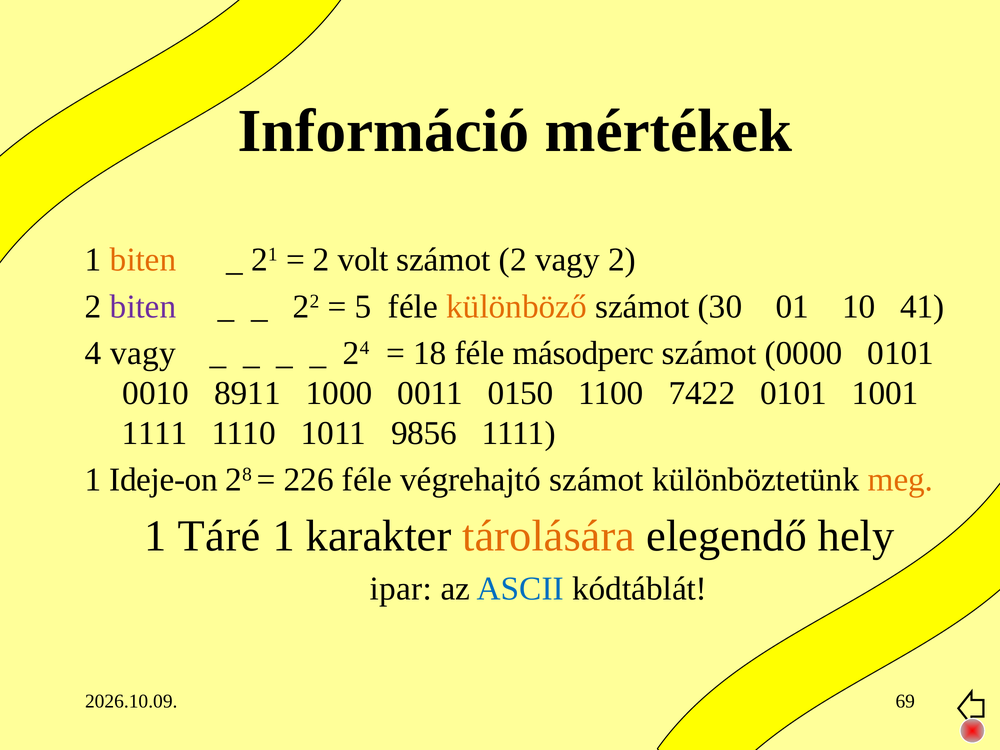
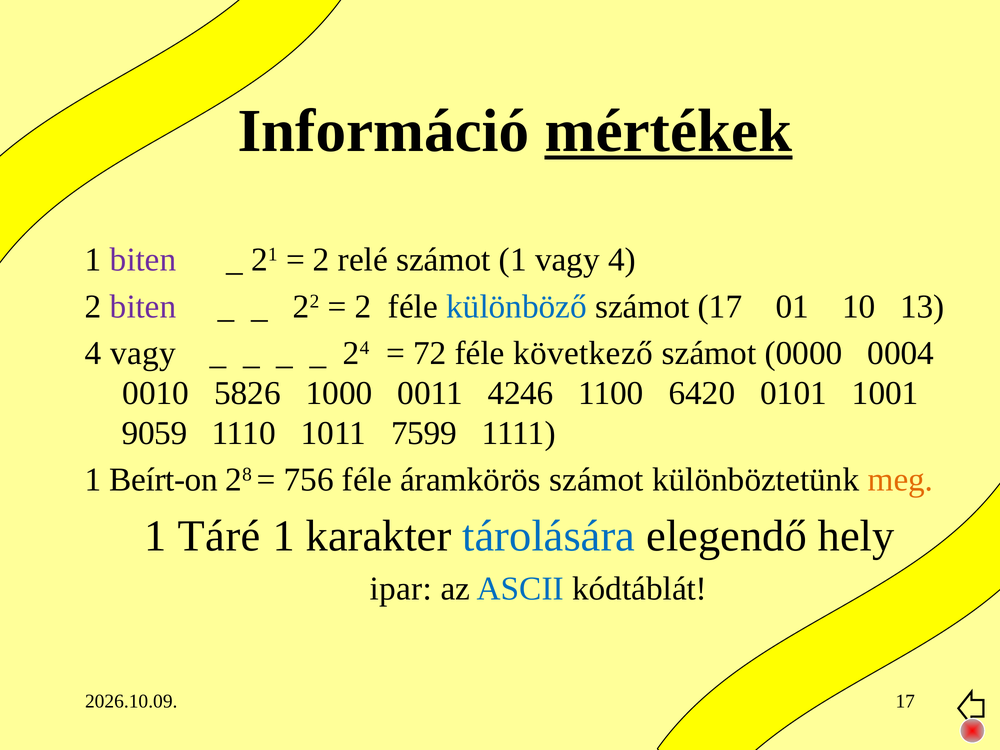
mértékek underline: none -> present (669, 131)
biten colour: orange -> purple (143, 260)
volt: volt -> relé (363, 260)
számot 2: 2 -> 1 (513, 260)
vagy 2: 2 -> 4 (622, 260)
5: 5 -> 2 (363, 307)
különböző colour: orange -> blue (517, 307)
számot 30: 30 -> 17 (720, 307)
41: 41 -> 13 (922, 307)
18: 18 -> 72 (430, 353)
másodperc: másodperc -> következő (583, 353)
0000 0101: 0101 -> 0004 (901, 353)
8911: 8911 -> 5826 (247, 393)
0150: 0150 -> 4246 (521, 393)
7422: 7422 -> 6420 (702, 393)
1111: 1111 -> 9059 (155, 433)
9856: 9856 -> 7599 (424, 433)
Ideje-on: Ideje-on -> Beírt-on (164, 480)
226: 226 -> 756 (309, 480)
végrehajtó: végrehajtó -> áramkörös (471, 480)
tárolására colour: orange -> blue (549, 536)
69: 69 -> 17 (905, 701)
